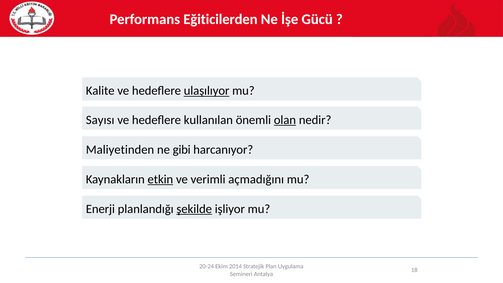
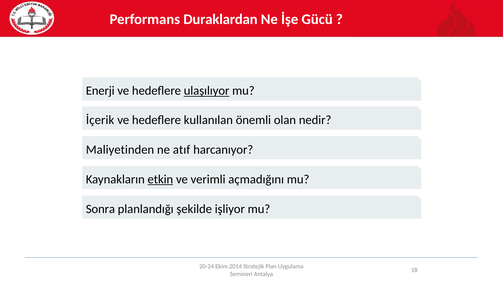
Eğiticilerden: Eğiticilerden -> Duraklardan (220, 19)
Kalite: Kalite -> Enerji (100, 91)
Sayısı: Sayısı -> İçerik (100, 120)
olan underline: present -> none (285, 120)
gibi: gibi -> atıf (182, 150)
Enerji: Enerji -> Sonra (100, 209)
şekilde underline: present -> none (194, 209)
